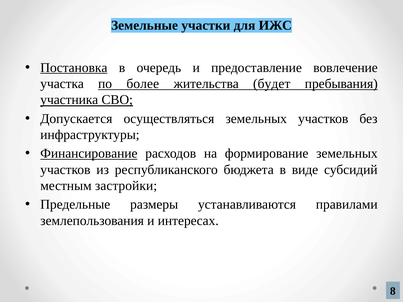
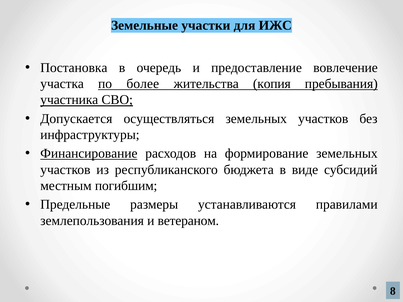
Постановка underline: present -> none (74, 68)
будет: будет -> копия (272, 84)
застройки: застройки -> погибшим (126, 186)
интересах: интересах -> ветераном (188, 221)
